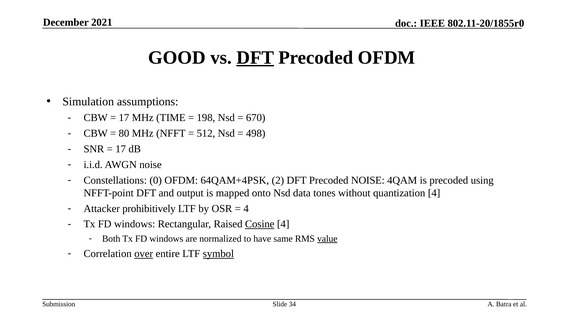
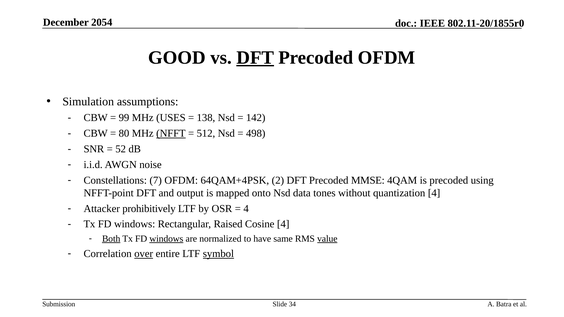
2021: 2021 -> 2054 (102, 22)
17: 17 -> 99 (124, 118)
TIME: TIME -> USES (171, 118)
198: 198 -> 138 (206, 118)
670: 670 -> 142 (256, 118)
NFFT underline: none -> present (171, 134)
17: 17 -> 52 (121, 149)
0: 0 -> 7 (156, 180)
Precoded NOISE: NOISE -> MMSE (368, 180)
Cosine underline: present -> none (260, 224)
Both underline: none -> present (111, 239)
windows underline: none -> present (166, 239)
